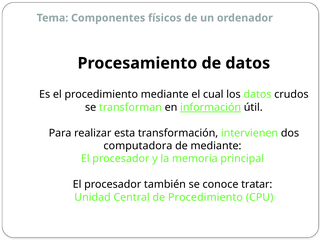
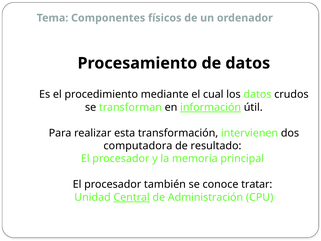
de mediante: mediante -> resultado (216, 146)
Central underline: none -> present (132, 197)
de Procedimiento: Procedimiento -> Administración (206, 197)
